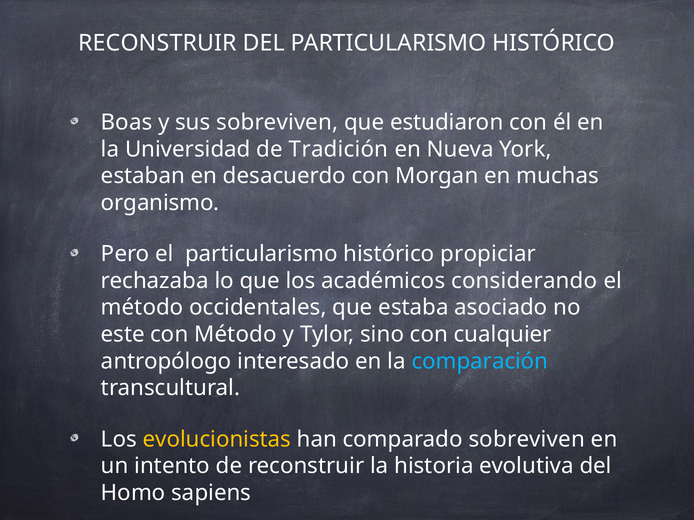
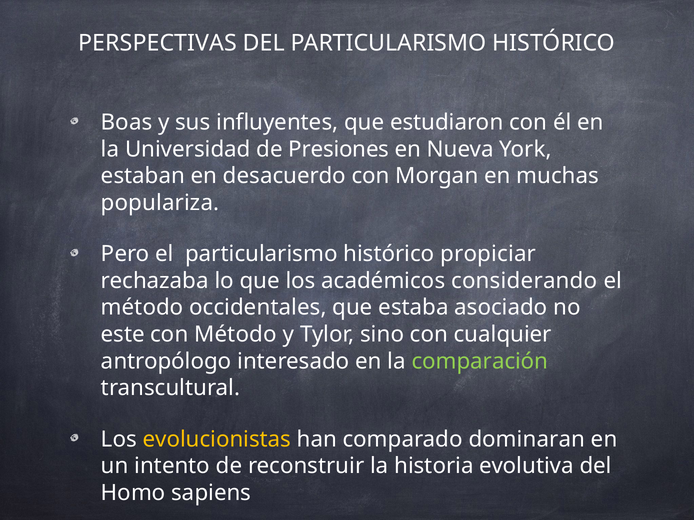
RECONSTRUIR: RECONSTRUIR -> PERSPECTIVAS (157, 43)
sus sobreviven: sobreviven -> influyentes (277, 122)
Tradición: Tradición -> Presiones (339, 149)
organismo: organismo -> populariza (160, 203)
comparación colour: light blue -> light green (480, 362)
comparado sobreviven: sobreviven -> dominaran (527, 440)
